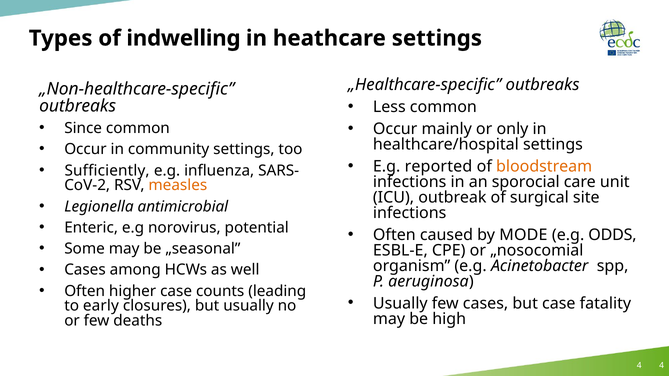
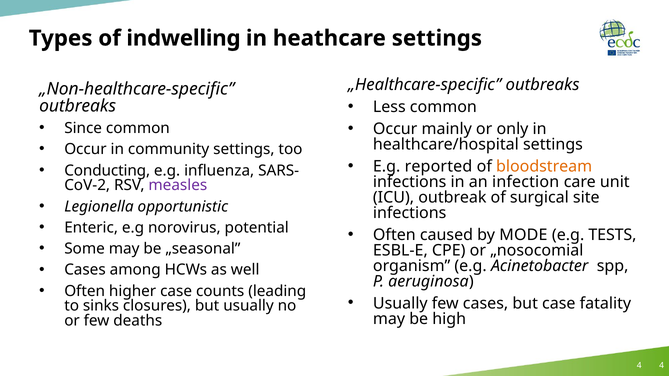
Sufficiently: Sufficiently -> Conducting (107, 171)
sporocial: sporocial -> infection (526, 182)
measles colour: orange -> purple (178, 185)
antimicrobial: antimicrobial -> opportunistic (183, 207)
ODDS: ODDS -> TESTS (612, 235)
early: early -> sinks (101, 306)
